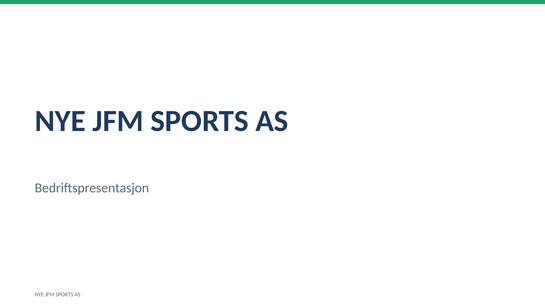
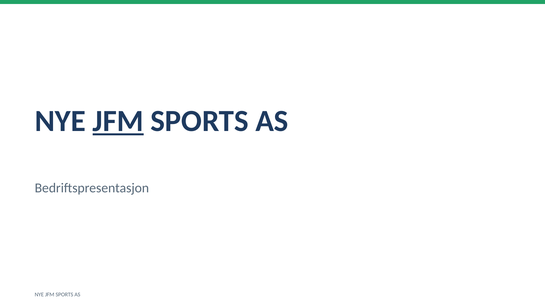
JFM underline: none -> present (118, 121)
